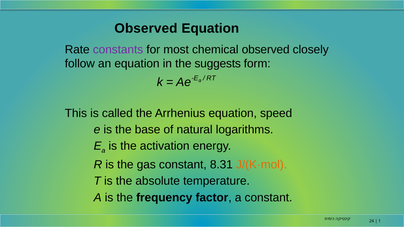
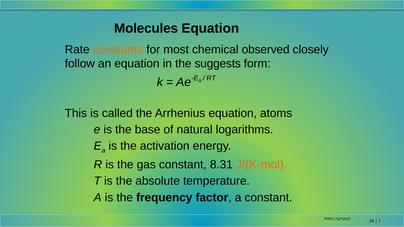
Observed: Observed -> Molecules (146, 28)
constants colour: purple -> orange (118, 50)
speed: speed -> atoms (276, 113)
